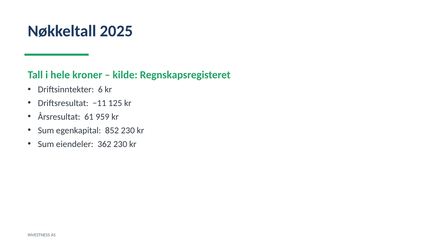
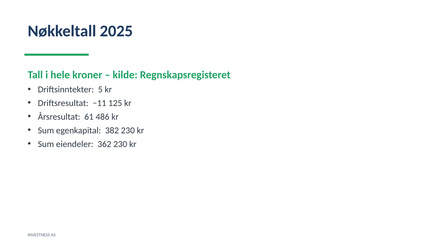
6: 6 -> 5 (100, 89)
959: 959 -> 486 (103, 117)
852: 852 -> 382 (112, 130)
